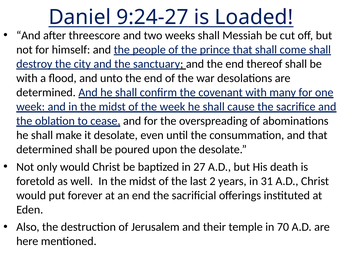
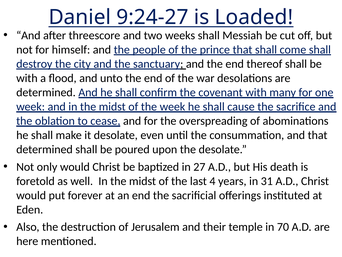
2: 2 -> 4 (213, 181)
